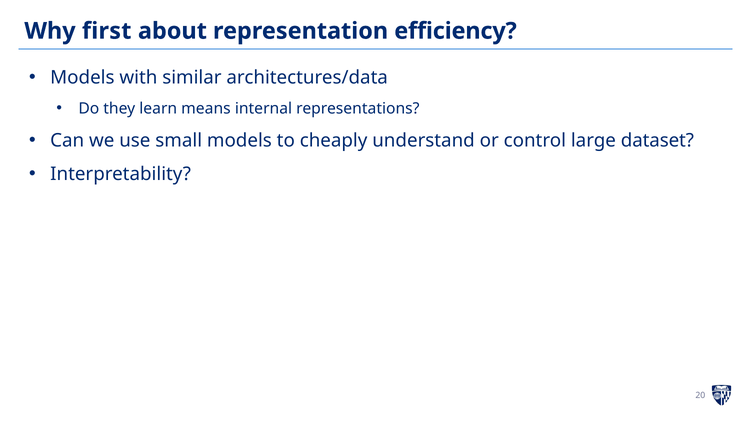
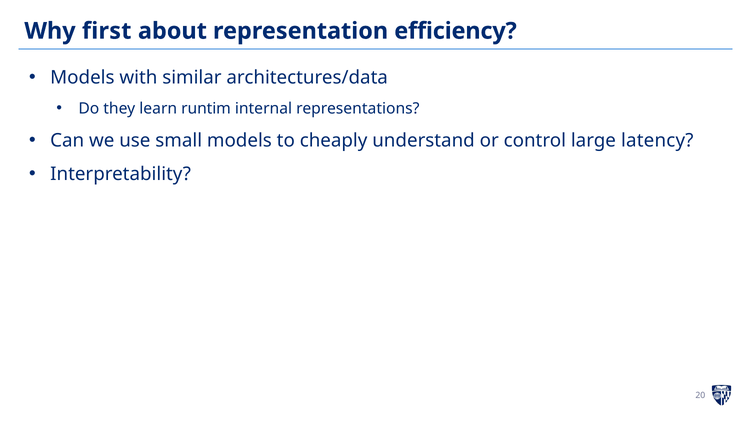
means: means -> runtim (206, 109)
dataset: dataset -> latency (657, 141)
